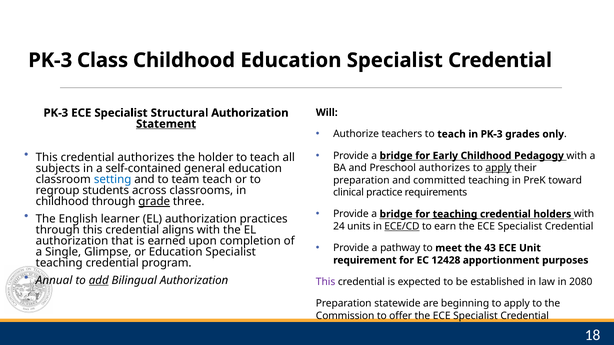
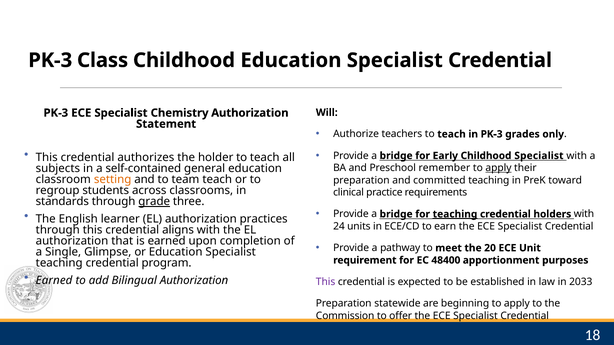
Structural: Structural -> Chemistry (180, 113)
Statement underline: present -> none (166, 124)
Childhood Pedagogy: Pedagogy -> Specialist (539, 156)
Preschool authorizes: authorizes -> remember (444, 168)
setting colour: blue -> orange (113, 180)
childhood: childhood -> standards (62, 202)
ECE/CD underline: present -> none (402, 227)
43: 43 -> 20 (490, 248)
12428: 12428 -> 48400 (446, 261)
Annual: Annual -> Earned (54, 281)
add underline: present -> none (99, 281)
2080: 2080 -> 2033 (581, 282)
